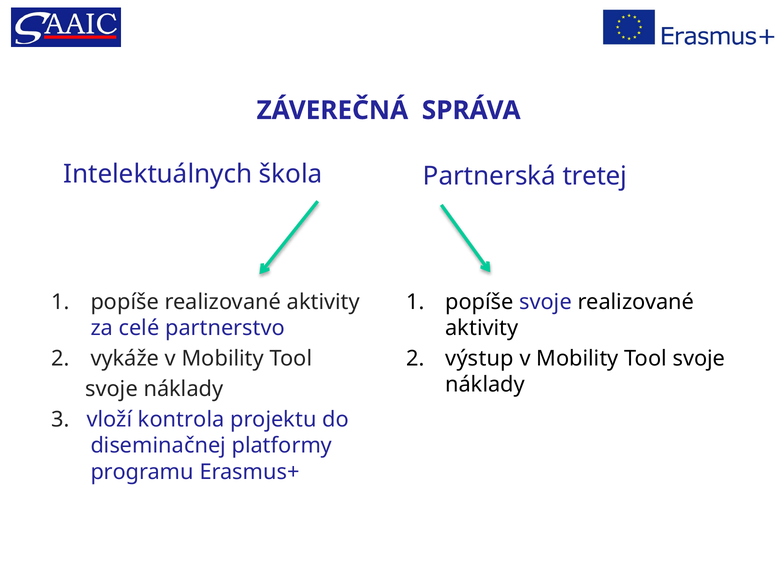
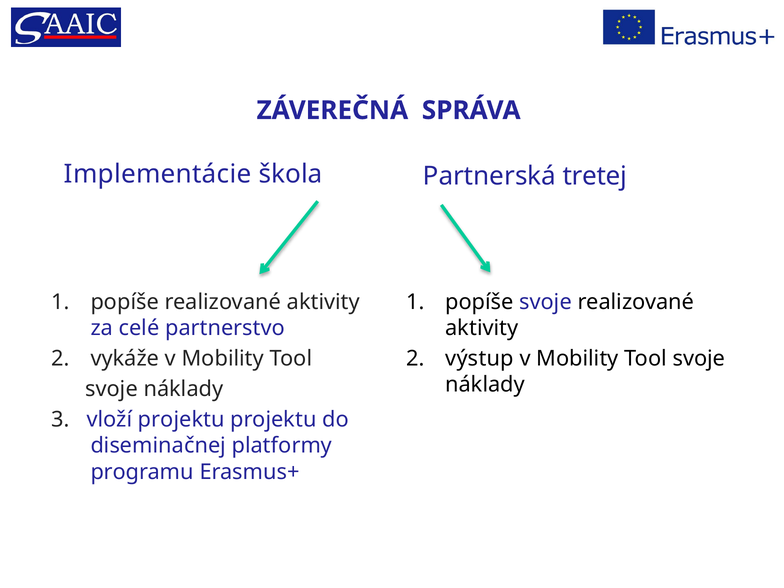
Intelektuálnych: Intelektuálnych -> Implementácie (158, 174)
vloží kontrola: kontrola -> projektu (181, 420)
